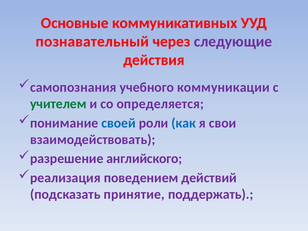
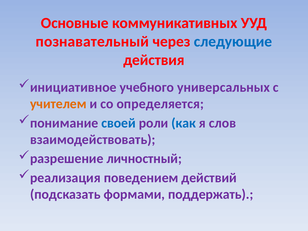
следующие colour: purple -> blue (233, 42)
самопознания: самопознания -> инициативное (73, 87)
коммуникации: коммуникации -> универсальных (223, 87)
учителем colour: green -> orange (58, 104)
свои: свои -> слов (223, 123)
английского: английского -> личностный (144, 159)
принятие: принятие -> формами (134, 194)
